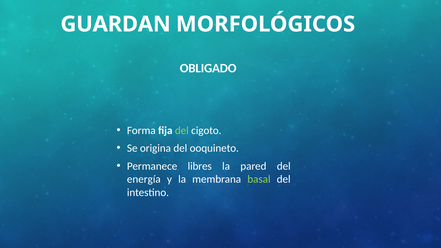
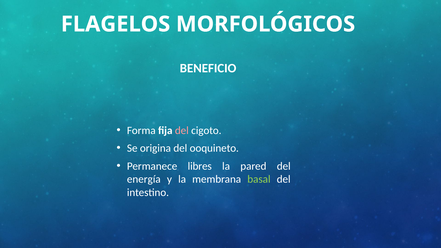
GUARDAN: GUARDAN -> FLAGELOS (116, 24)
OBLIGADO: OBLIGADO -> BENEFICIO (208, 68)
del colour: light green -> pink (182, 130)
